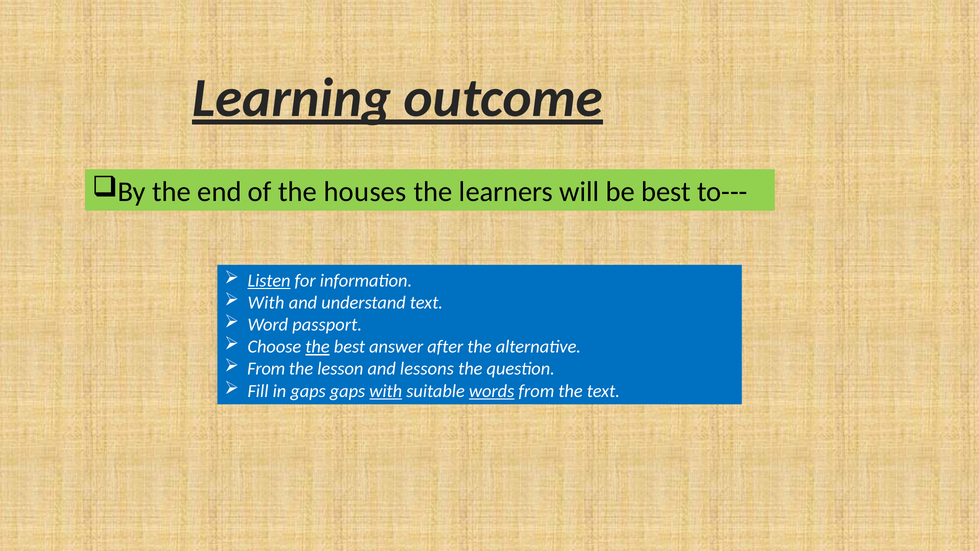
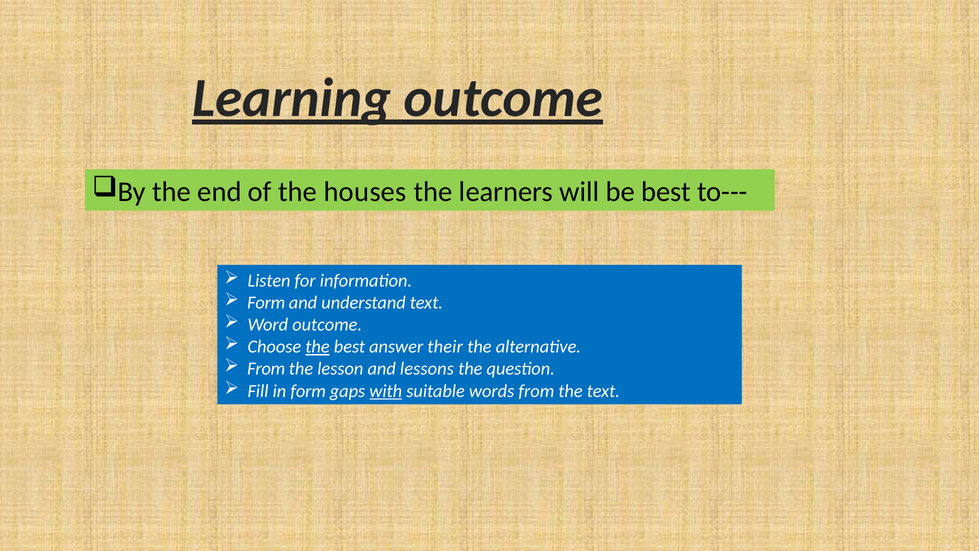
Listen underline: present -> none (269, 281)
With: With -> Form (266, 303)
Word passport: passport -> outcome (327, 325)
after: after -> their (445, 347)
in gaps: gaps -> form (308, 391)
words underline: present -> none (492, 391)
